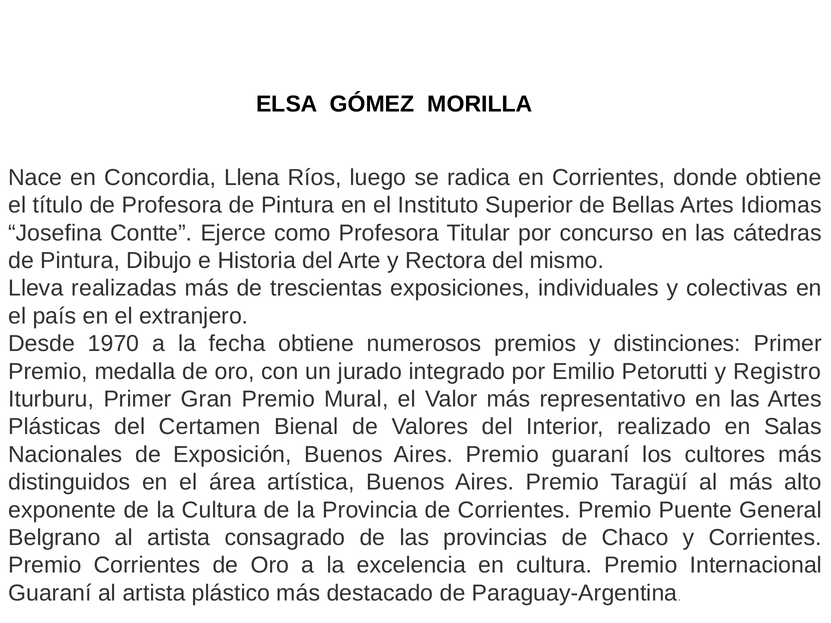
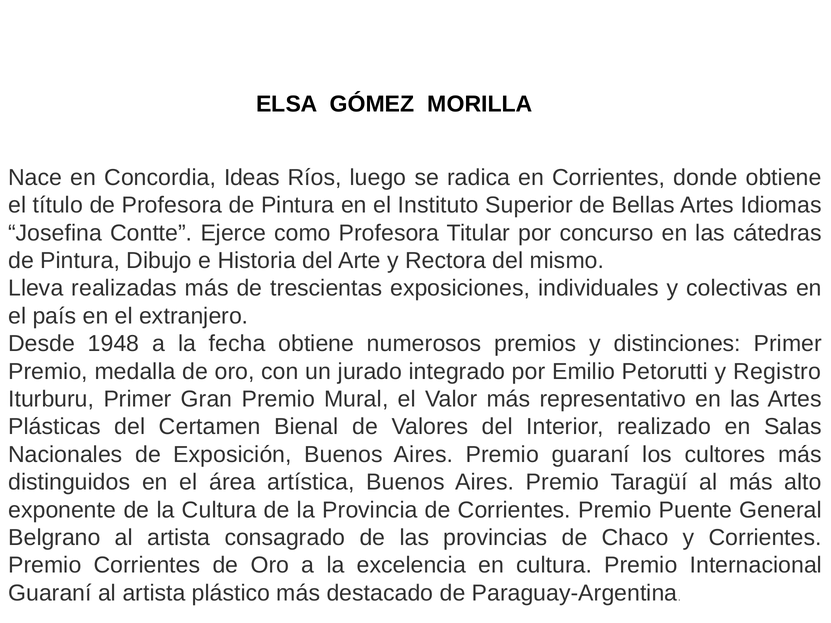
Llena: Llena -> Ideas (252, 178)
1970: 1970 -> 1948 (114, 344)
